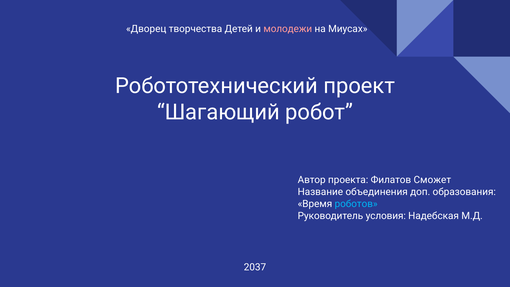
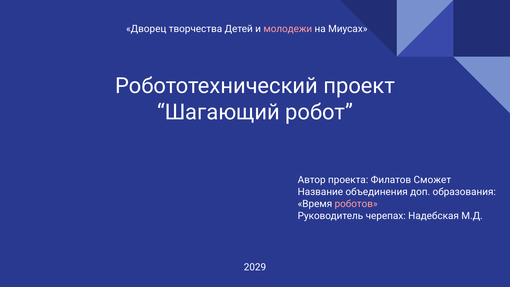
роботов colour: light blue -> pink (356, 204)
условия: условия -> черепах (386, 216)
2037: 2037 -> 2029 (255, 267)
